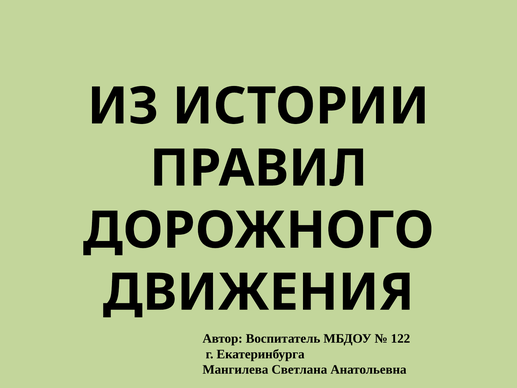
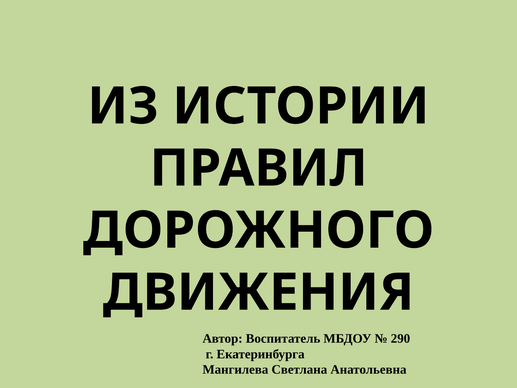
122: 122 -> 290 (401, 338)
